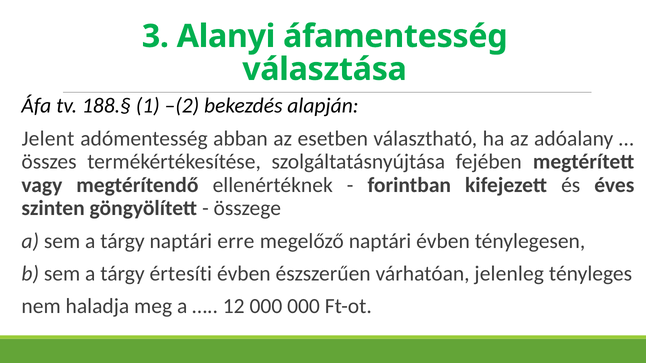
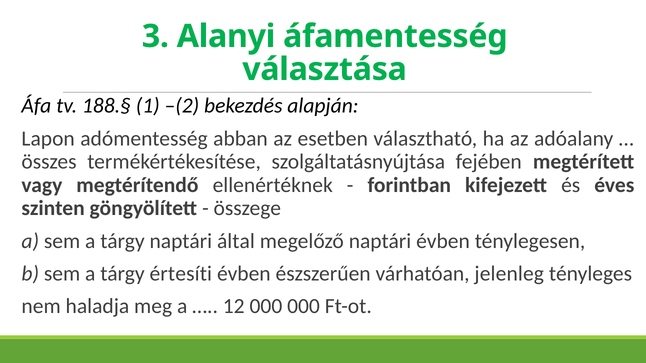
Jelent: Jelent -> Lapon (48, 139)
erre: erre -> által (236, 241)
